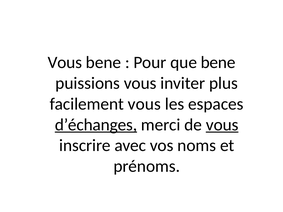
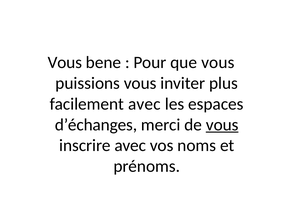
que bene: bene -> vous (218, 63)
facilement vous: vous -> avec (144, 104)
d’échanges underline: present -> none (96, 125)
